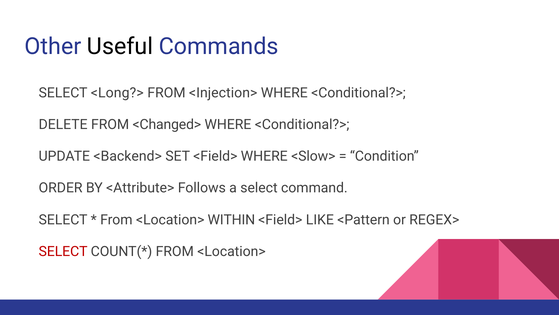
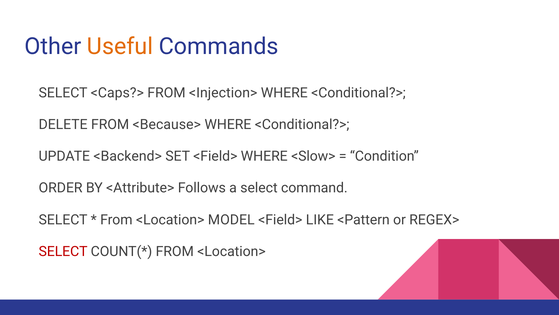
Useful colour: black -> orange (120, 46)
<Long?>: <Long?> -> <Caps?> (117, 93)
<Changed>: <Changed> -> <Because> (167, 124)
WITHIN: WITHIN -> MODEL (231, 219)
